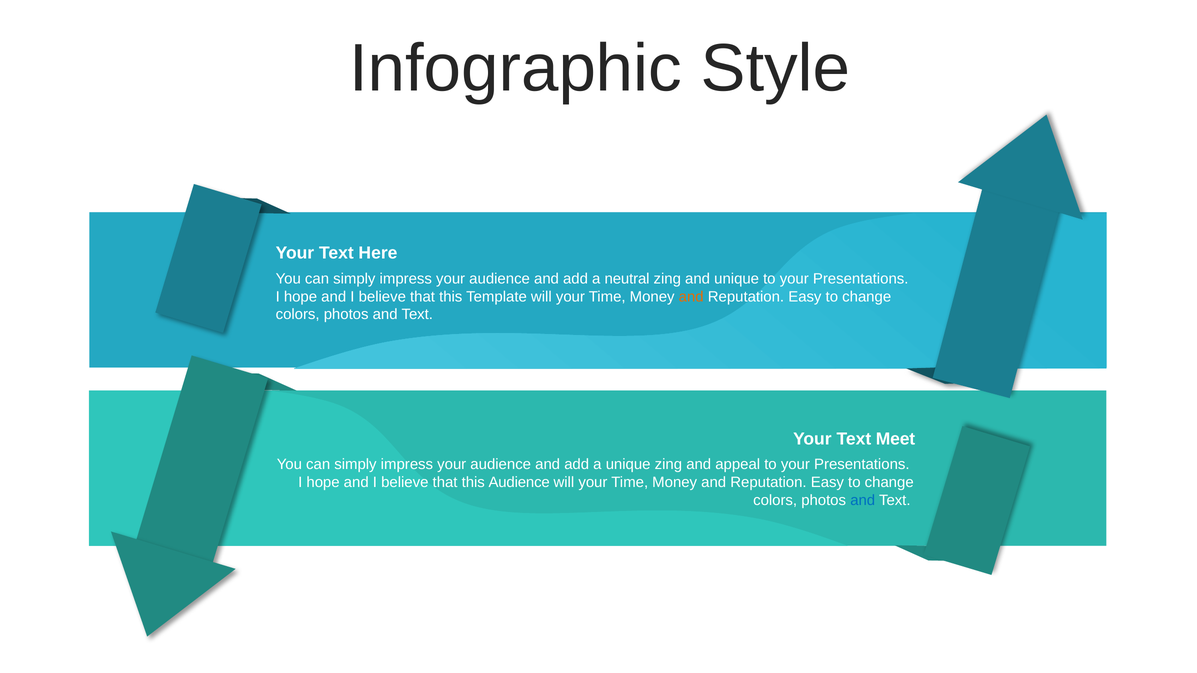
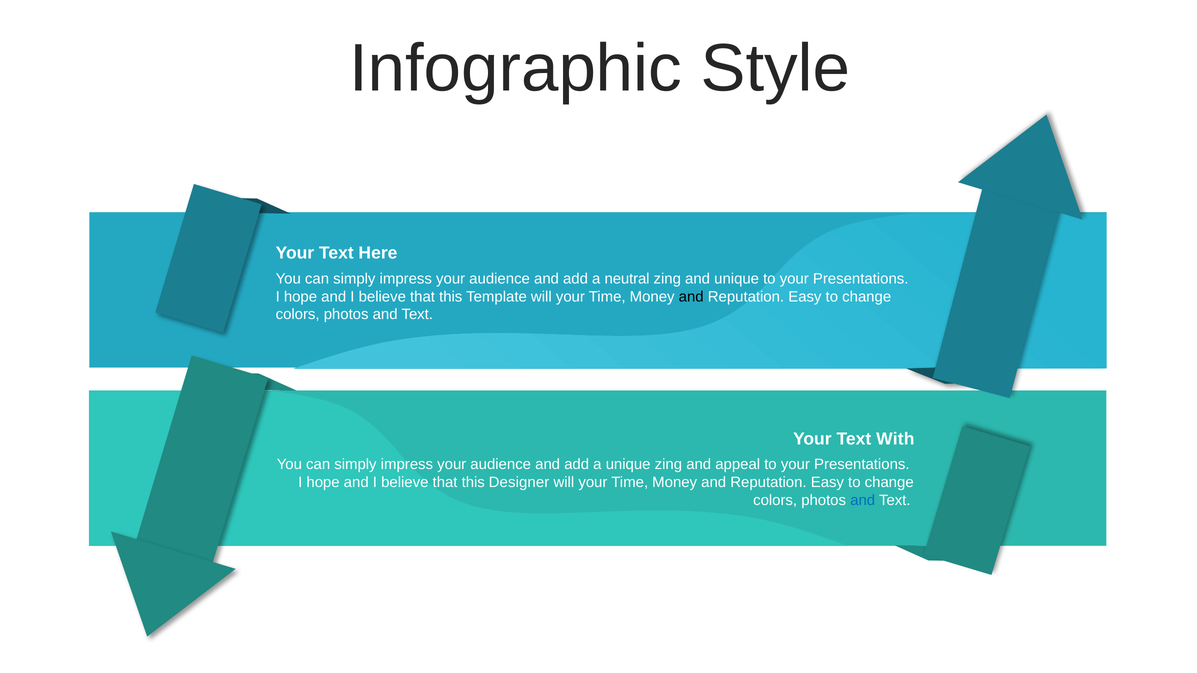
and colour: orange -> black (691, 297)
Meet: Meet -> With (895, 439)
this Audience: Audience -> Designer (519, 483)
